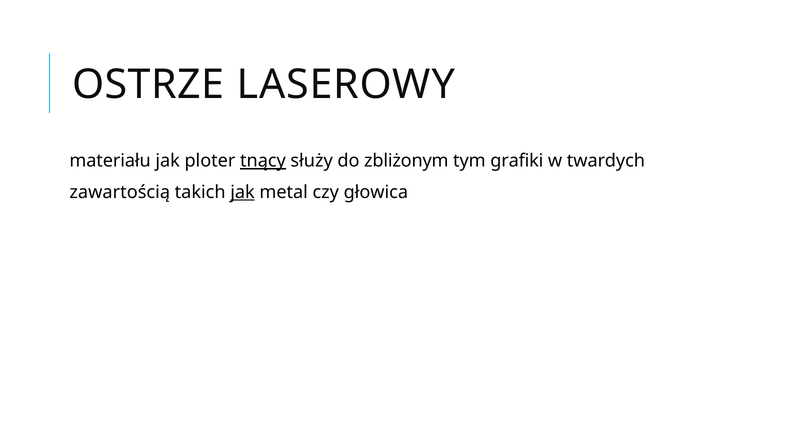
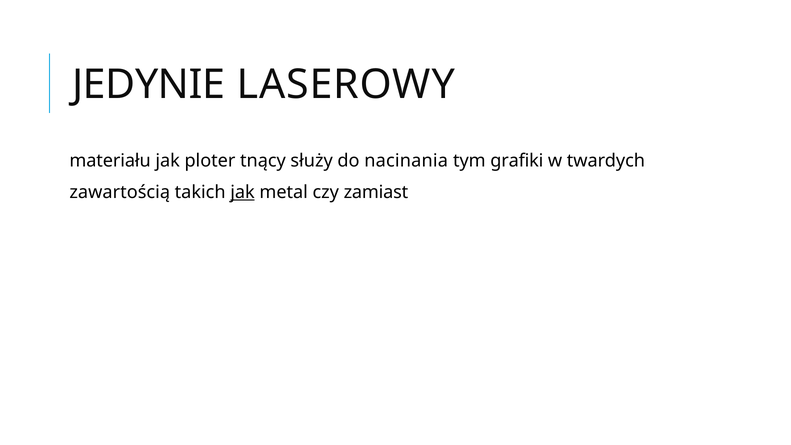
OSTRZE: OSTRZE -> JEDYNIE (149, 85)
tnący underline: present -> none (263, 161)
zbliżonym: zbliżonym -> nacinania (406, 161)
głowica: głowica -> zamiast (376, 192)
